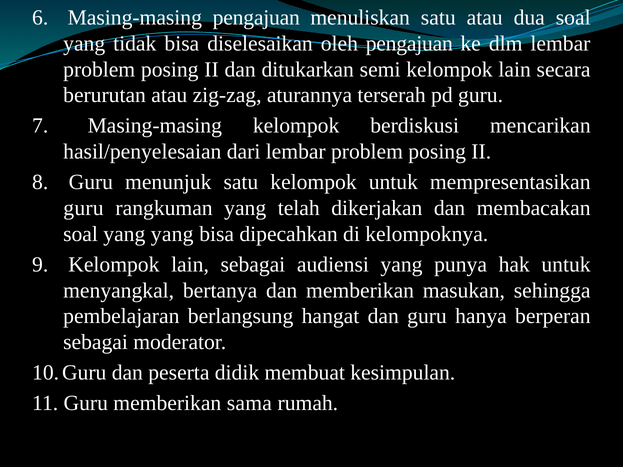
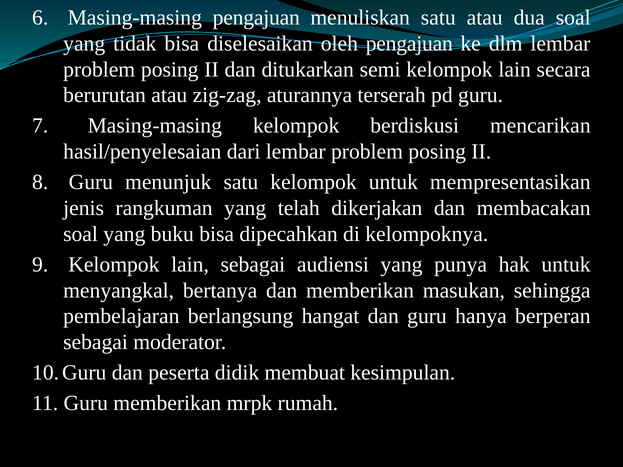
guru: guru -> jenis (84, 208)
yang yang: yang -> buku (172, 234)
sama: sama -> mrpk (249, 403)
